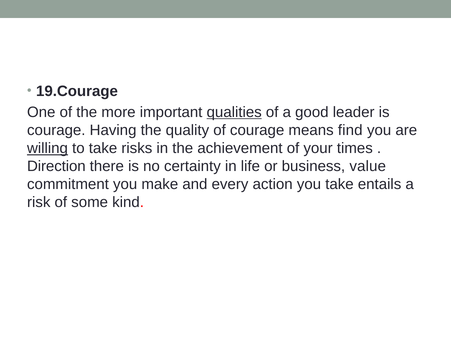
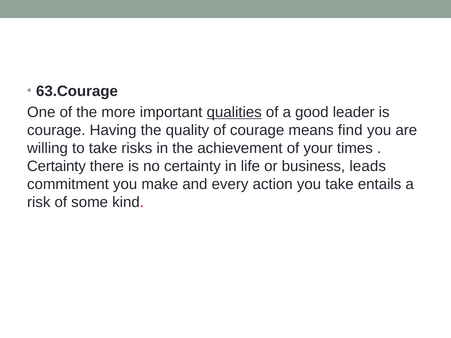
19.Courage: 19.Courage -> 63.Courage (77, 91)
willing underline: present -> none (48, 148)
Direction: Direction -> Certainty (56, 166)
value: value -> leads (368, 166)
